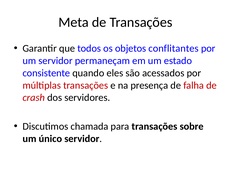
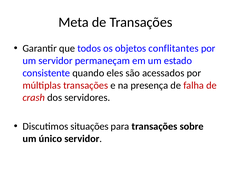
chamada: chamada -> situações (90, 127)
